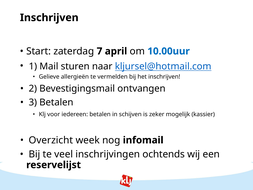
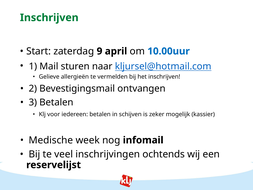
Inschrijven colour: black -> green (49, 18)
7: 7 -> 9 (100, 51)
Overzicht: Overzicht -> Medische (51, 140)
